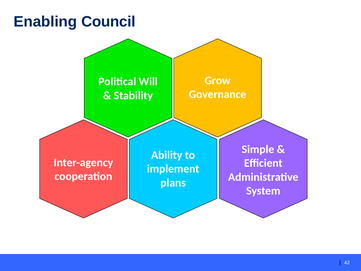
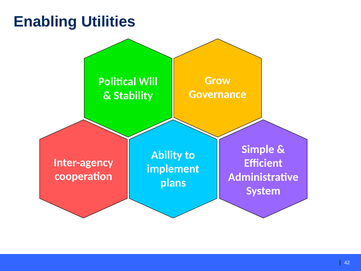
Council: Council -> Utilities (108, 22)
